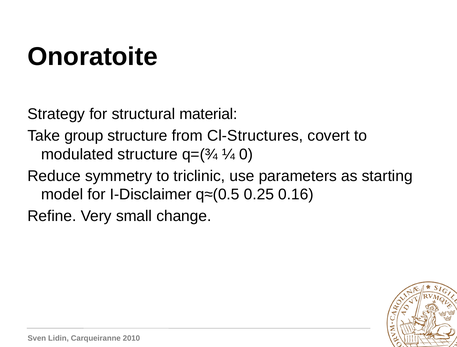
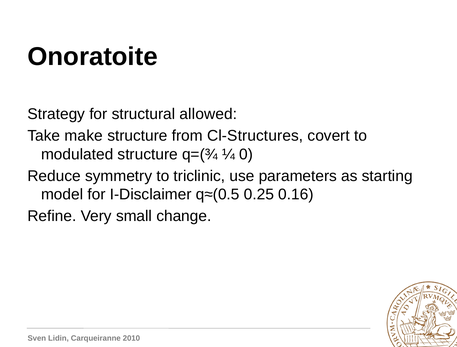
material: material -> allowed (208, 114)
group: group -> make (84, 136)
